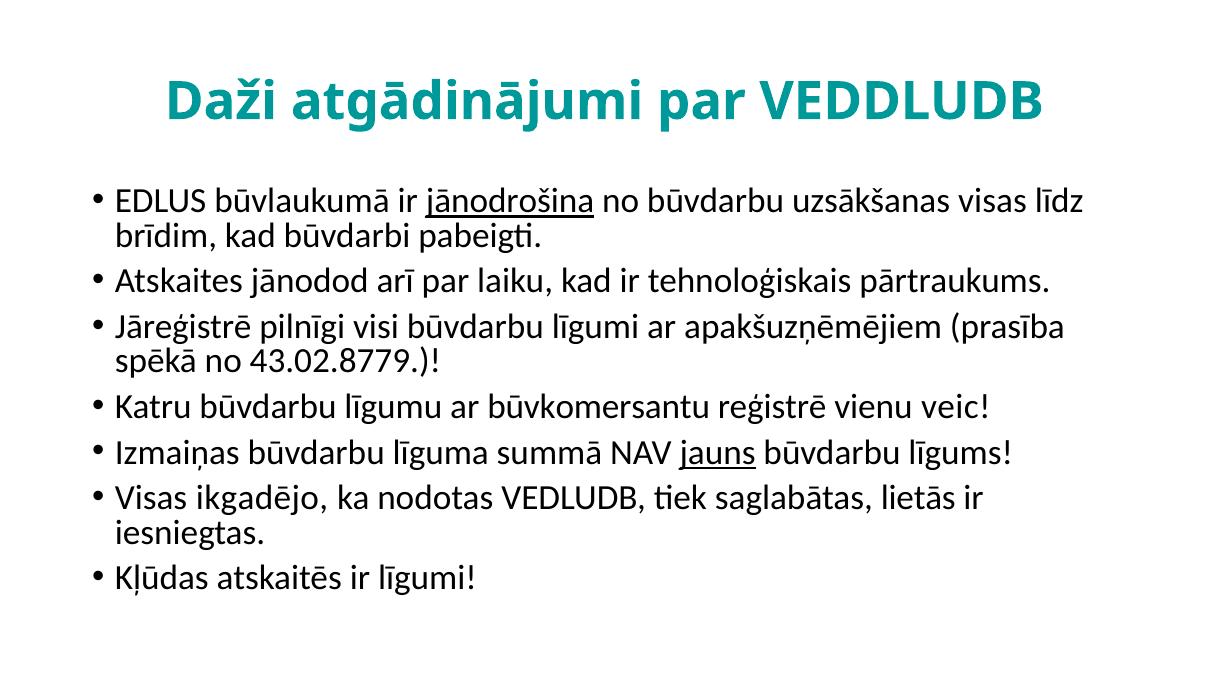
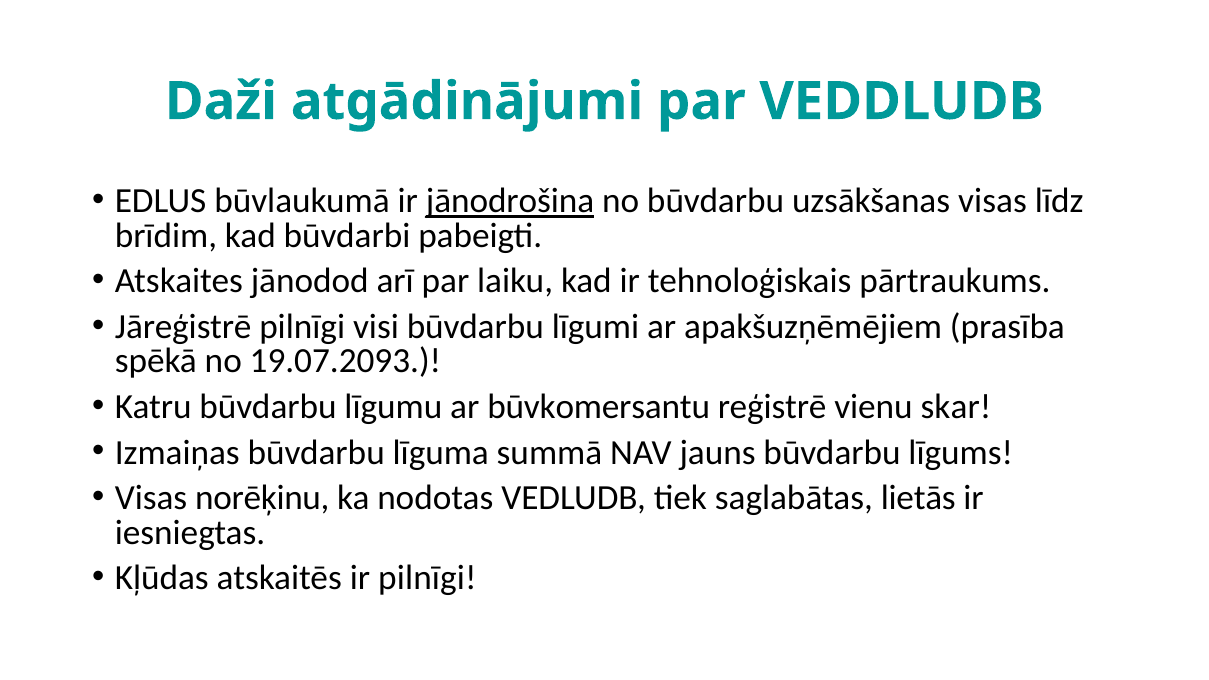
43.02.8779: 43.02.8779 -> 19.07.2093 (345, 361)
veic: veic -> skar (956, 407)
jauns underline: present -> none (718, 452)
ikgadējo: ikgadējo -> norēķinu (262, 498)
ir līgumi: līgumi -> pilnīgi (427, 578)
